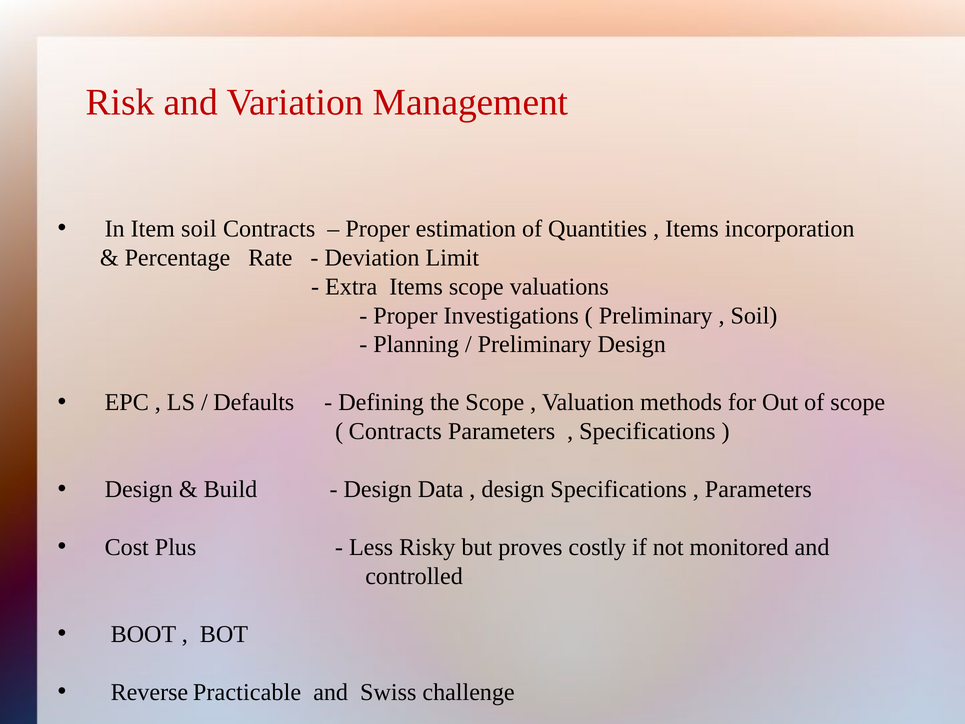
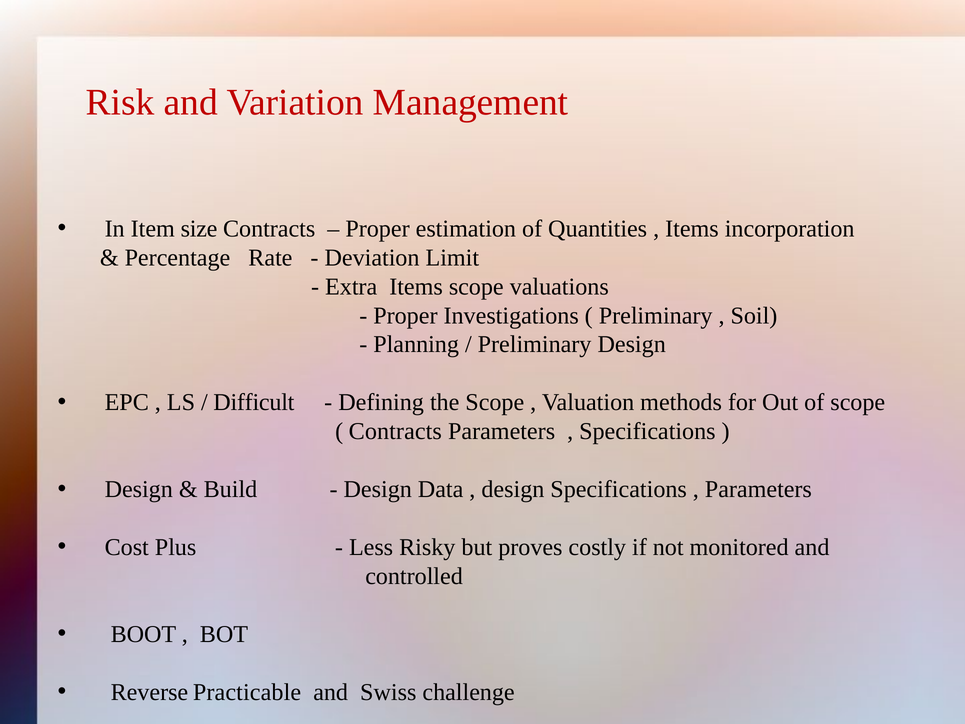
Item soil: soil -> size (199, 229)
Defaults: Defaults -> Difficult (254, 402)
